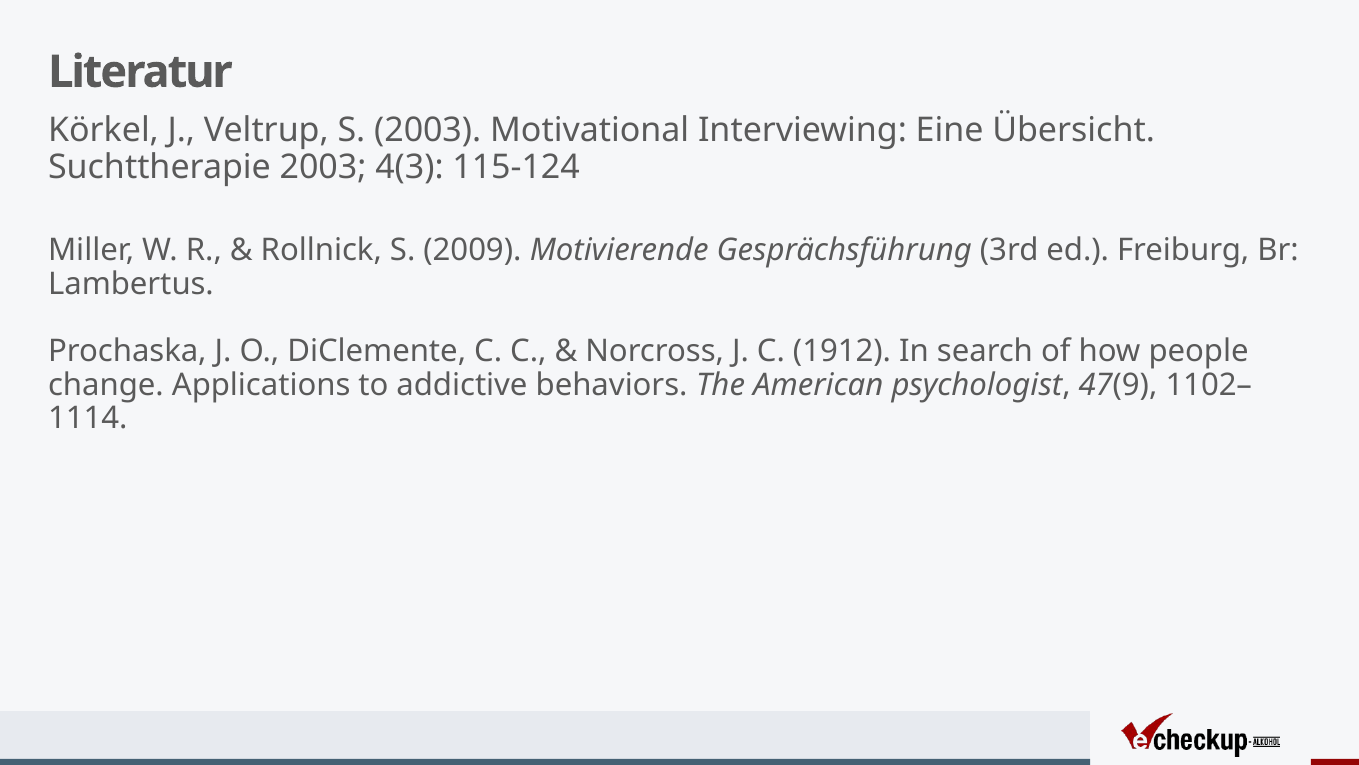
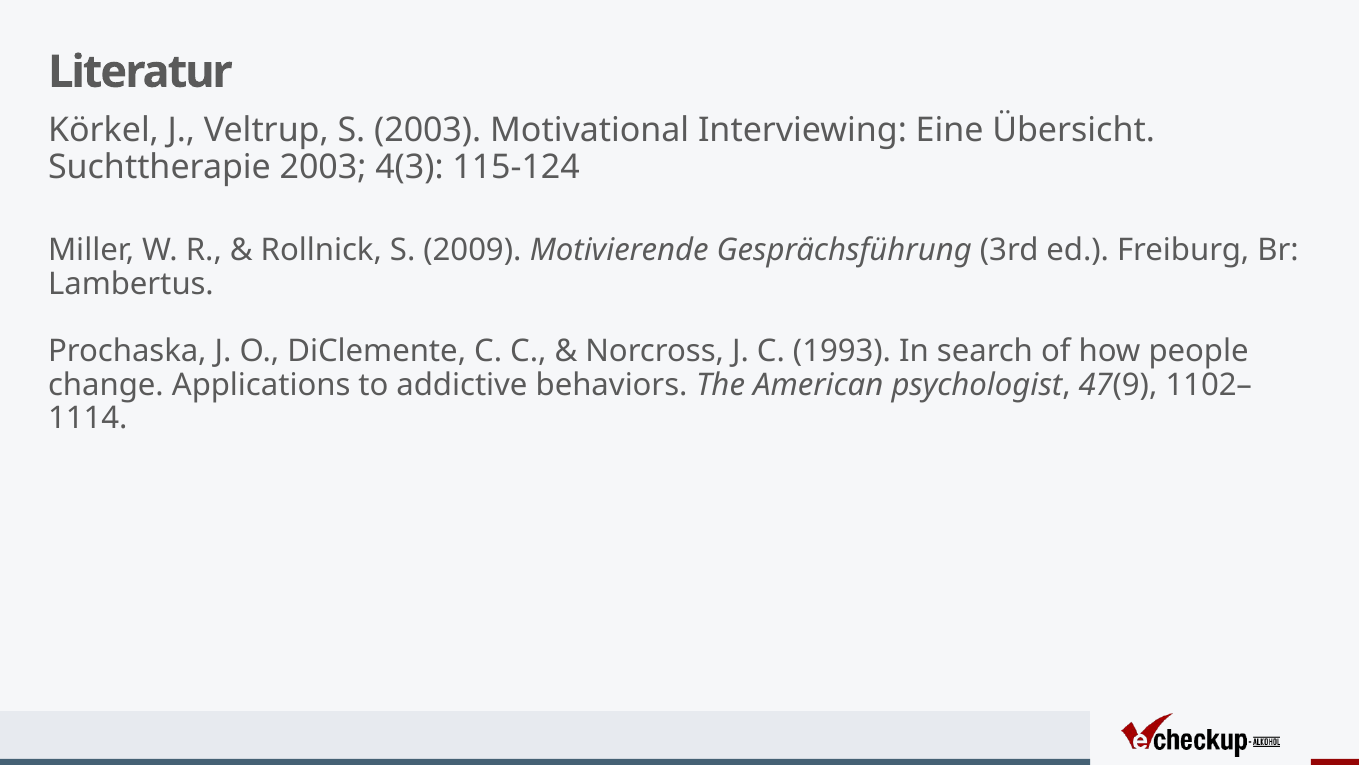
1912: 1912 -> 1993 (842, 351)
